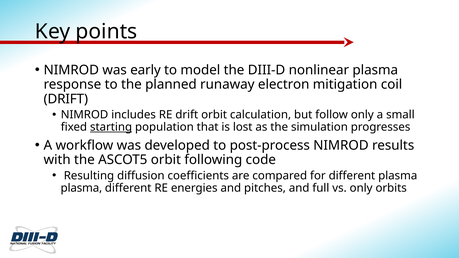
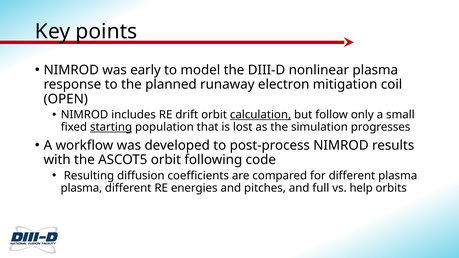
DRIFT: DRIFT -> OPEN (66, 99)
calculation underline: none -> present (261, 115)
vs only: only -> help (361, 188)
